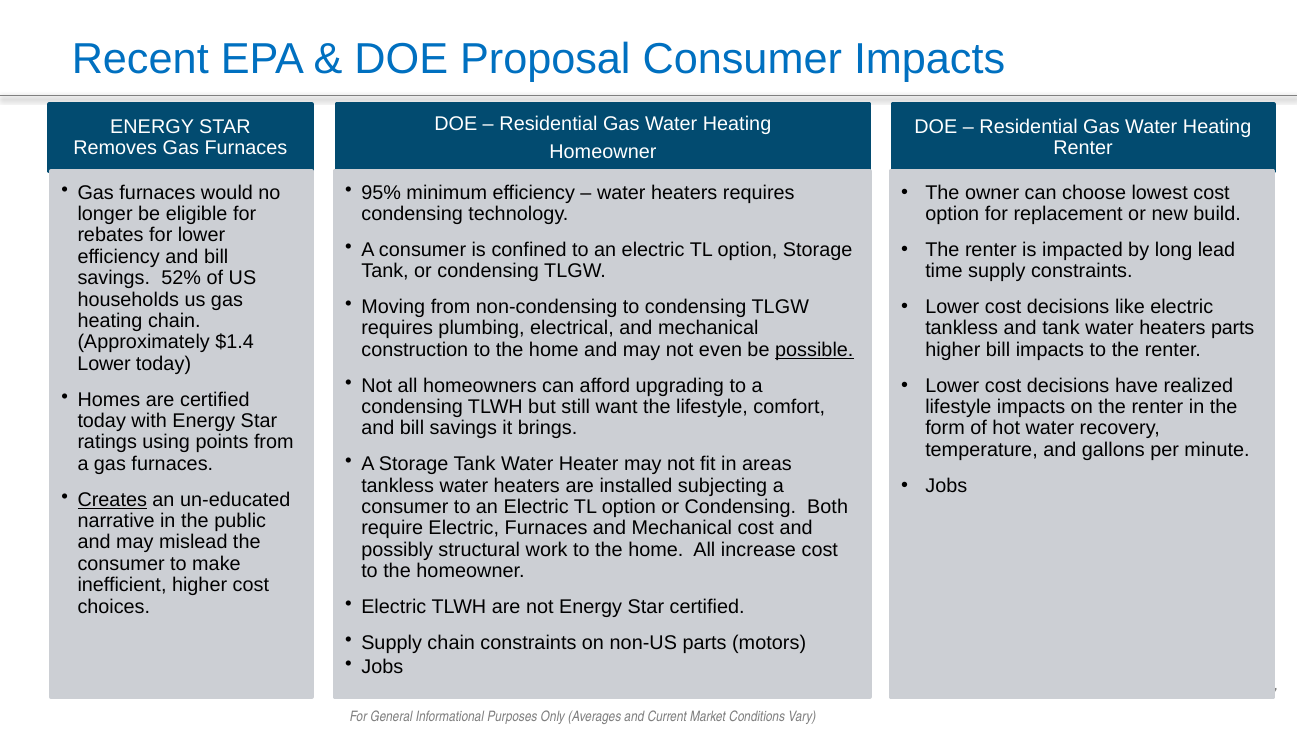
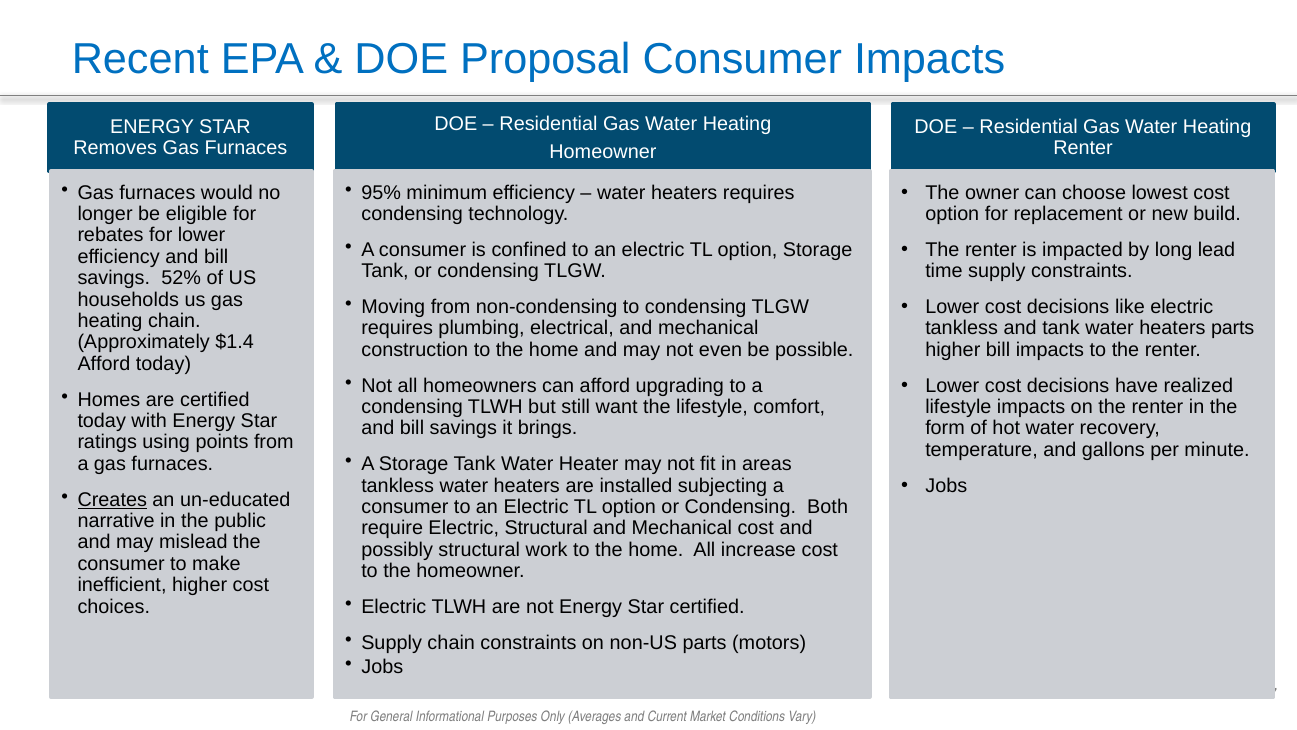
possible underline: present -> none (814, 350)
Lower: Lower -> Afford (104, 364)
Electric Furnaces: Furnaces -> Structural (546, 528)
